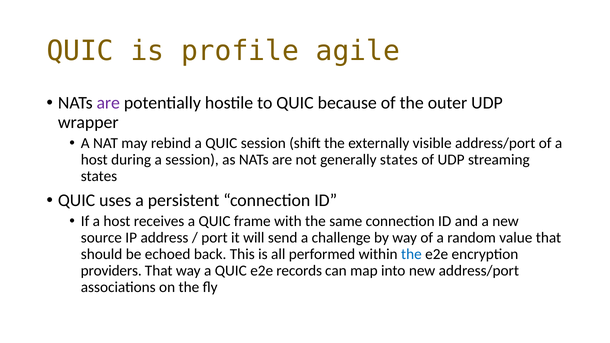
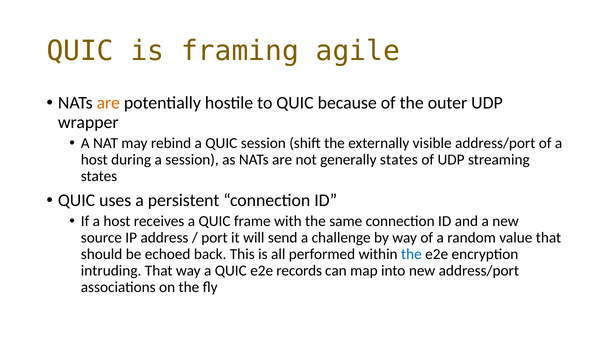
profile: profile -> framing (240, 51)
are colour: purple -> orange (108, 103)
providers: providers -> intruding (111, 271)
